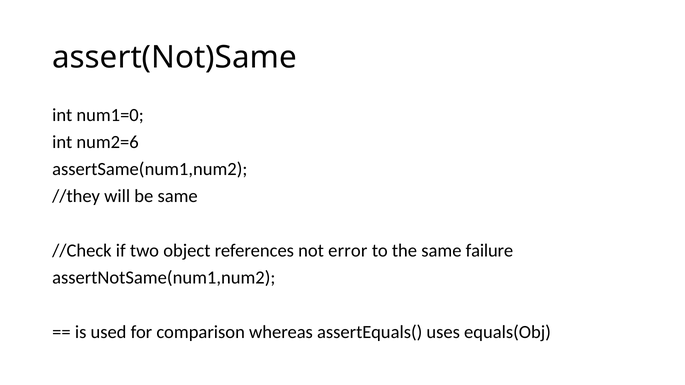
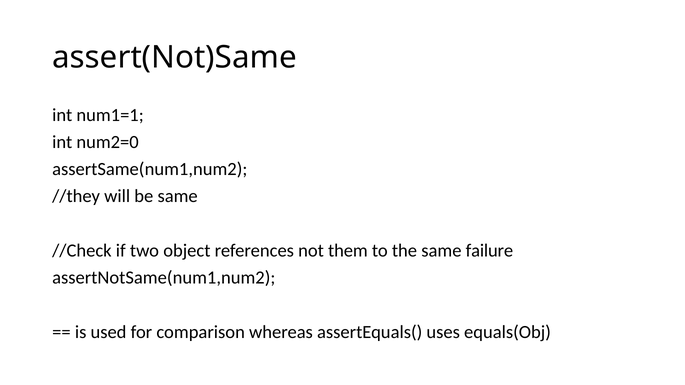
num1=0: num1=0 -> num1=1 (110, 115)
num2=6: num2=6 -> num2=0 (108, 142)
error: error -> them (348, 251)
